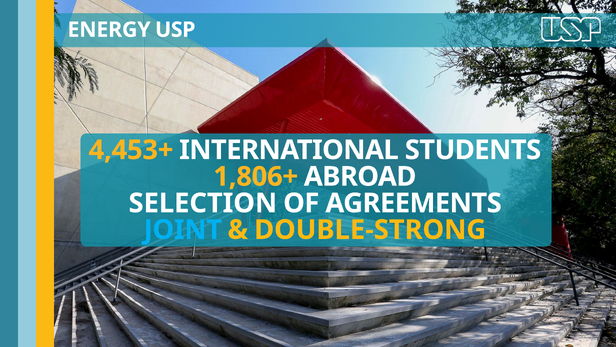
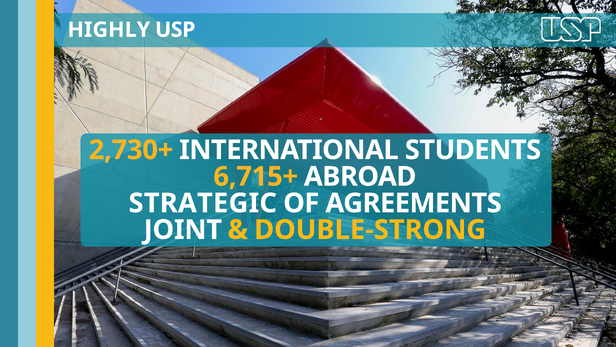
ENERGY: ENERGY -> HIGHLY (109, 30)
4,453+: 4,453+ -> 2,730+ (131, 150)
1,806+: 1,806+ -> 6,715+ (256, 176)
SELECTION: SELECTION -> STRATEGIC (203, 203)
JOINT colour: light blue -> white (183, 230)
